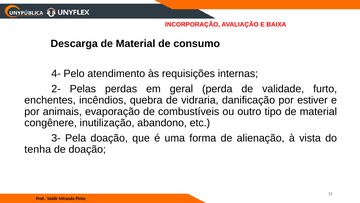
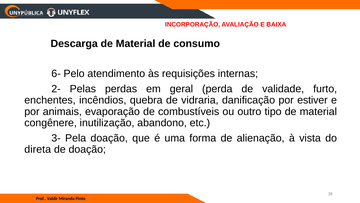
4-: 4- -> 6- (56, 74)
tenha: tenha -> direta (38, 149)
